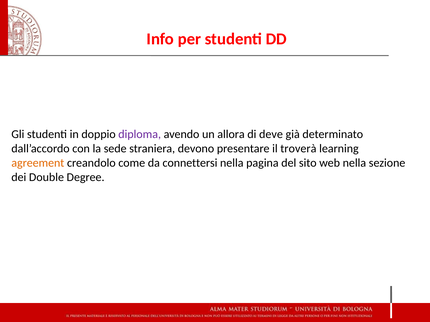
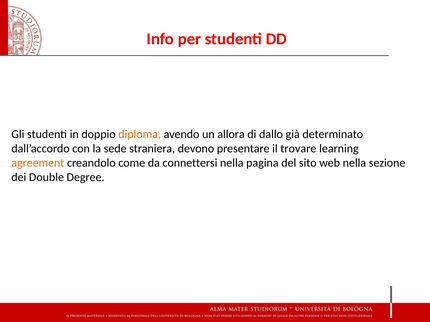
diploma colour: purple -> orange (140, 134)
deve: deve -> dallo (271, 134)
troverà: troverà -> trovare (298, 149)
